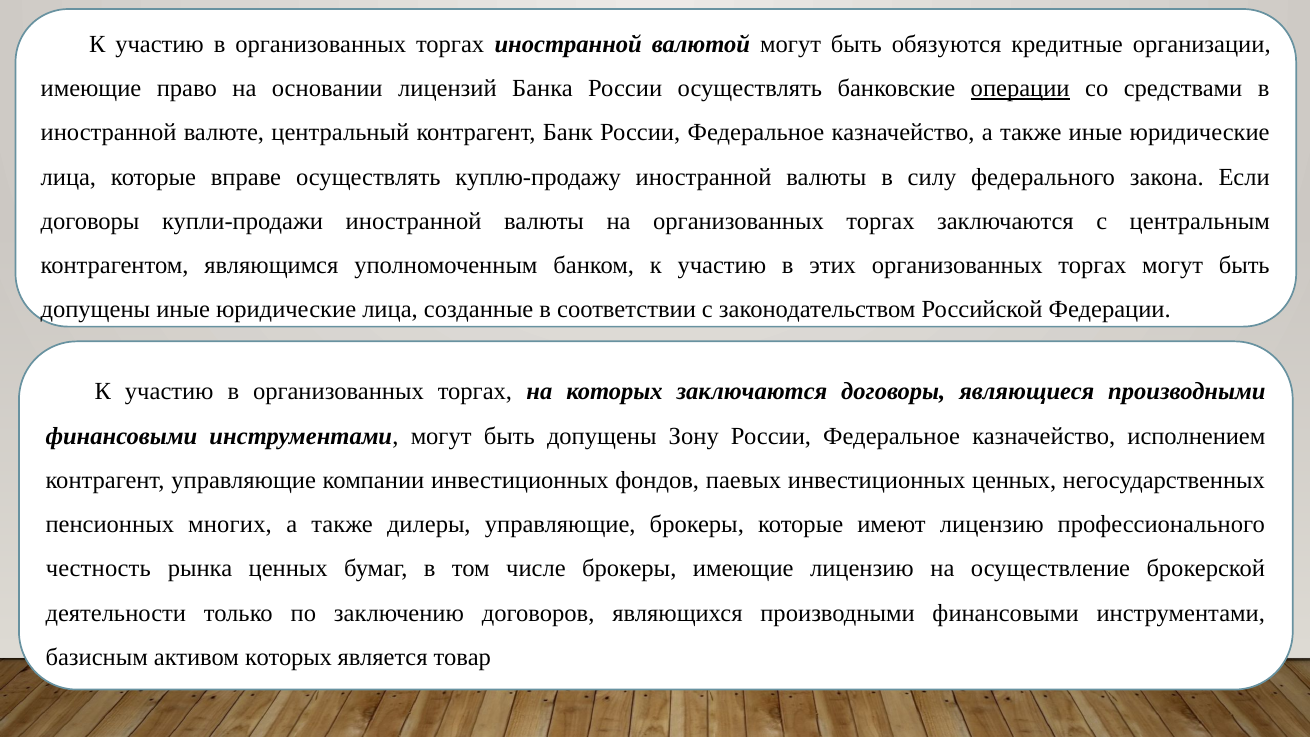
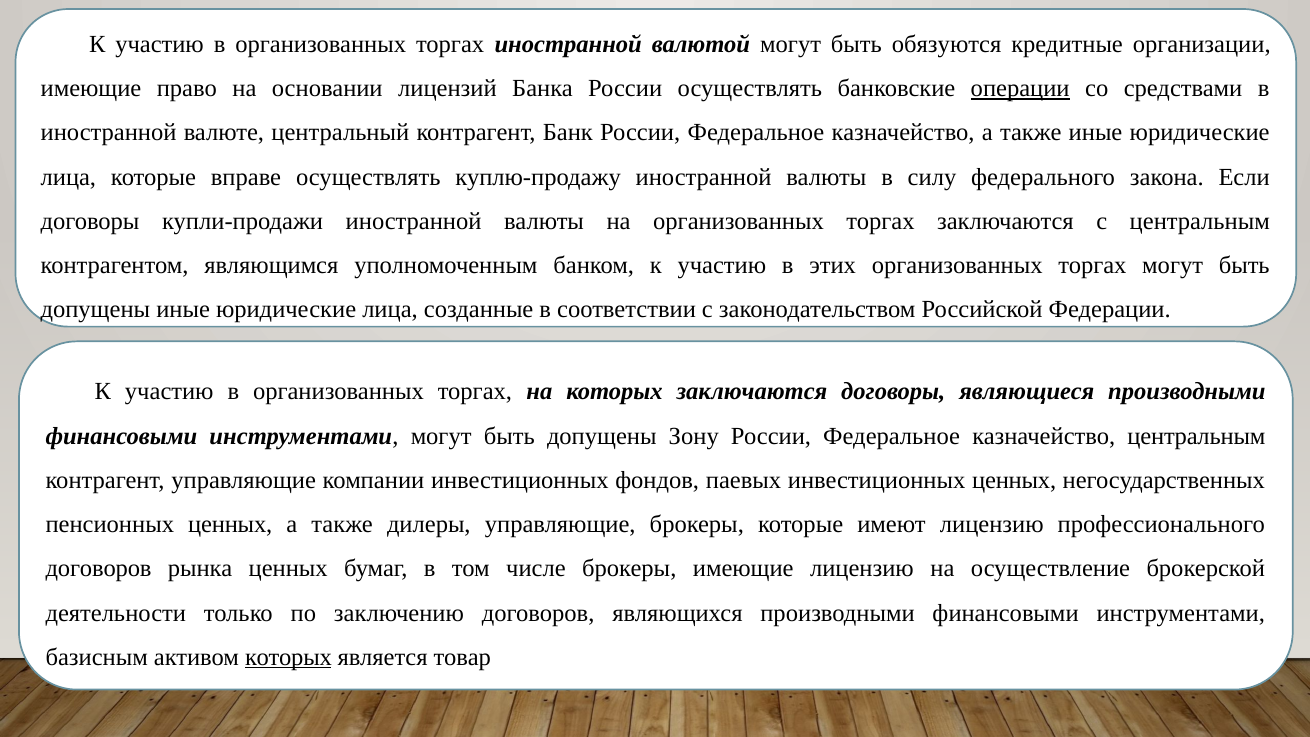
казначейство исполнением: исполнением -> центральным (1196, 436)
пенсионных многих: многих -> ценных (230, 524)
честность: честность -> договоров (99, 569)
которых underline: none -> present (288, 657)
